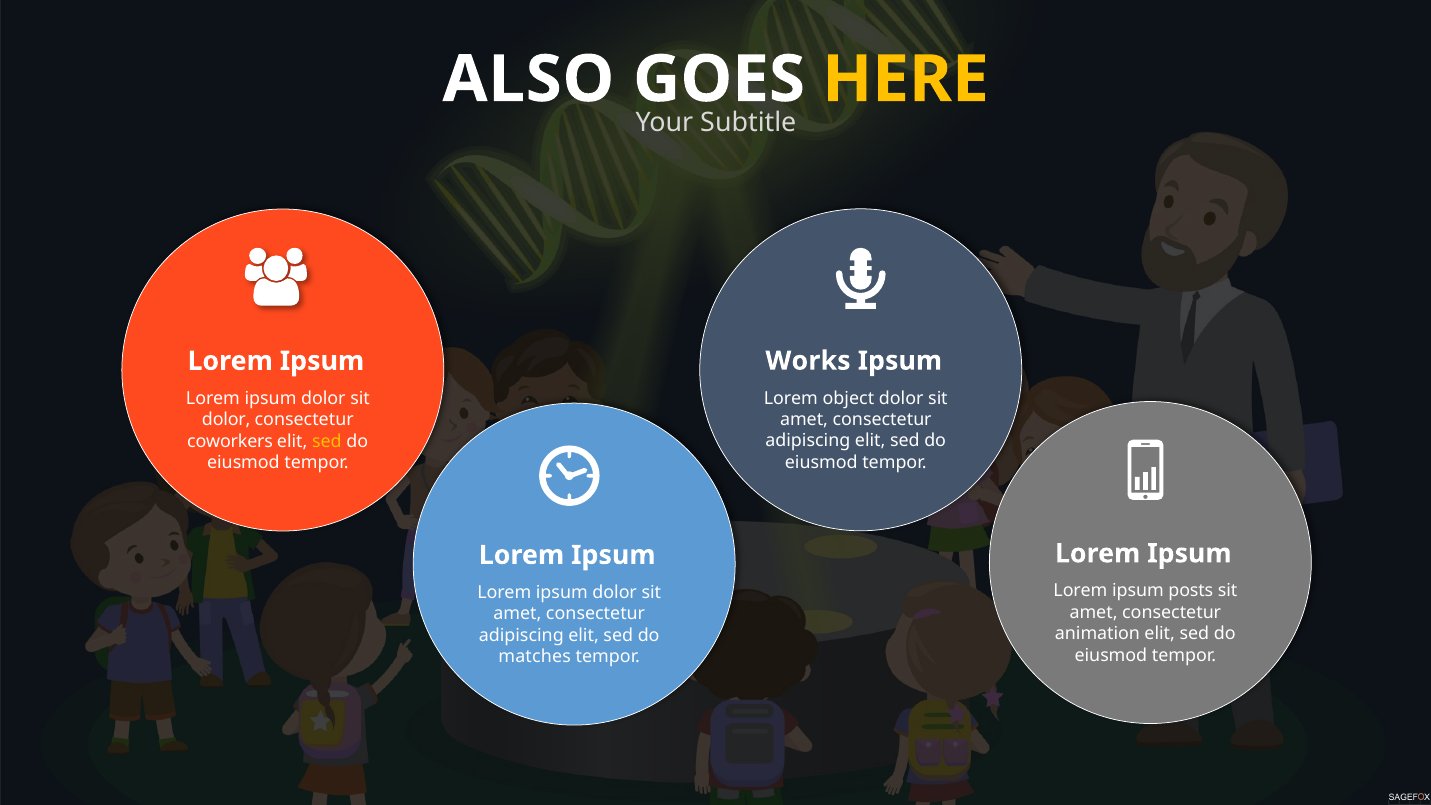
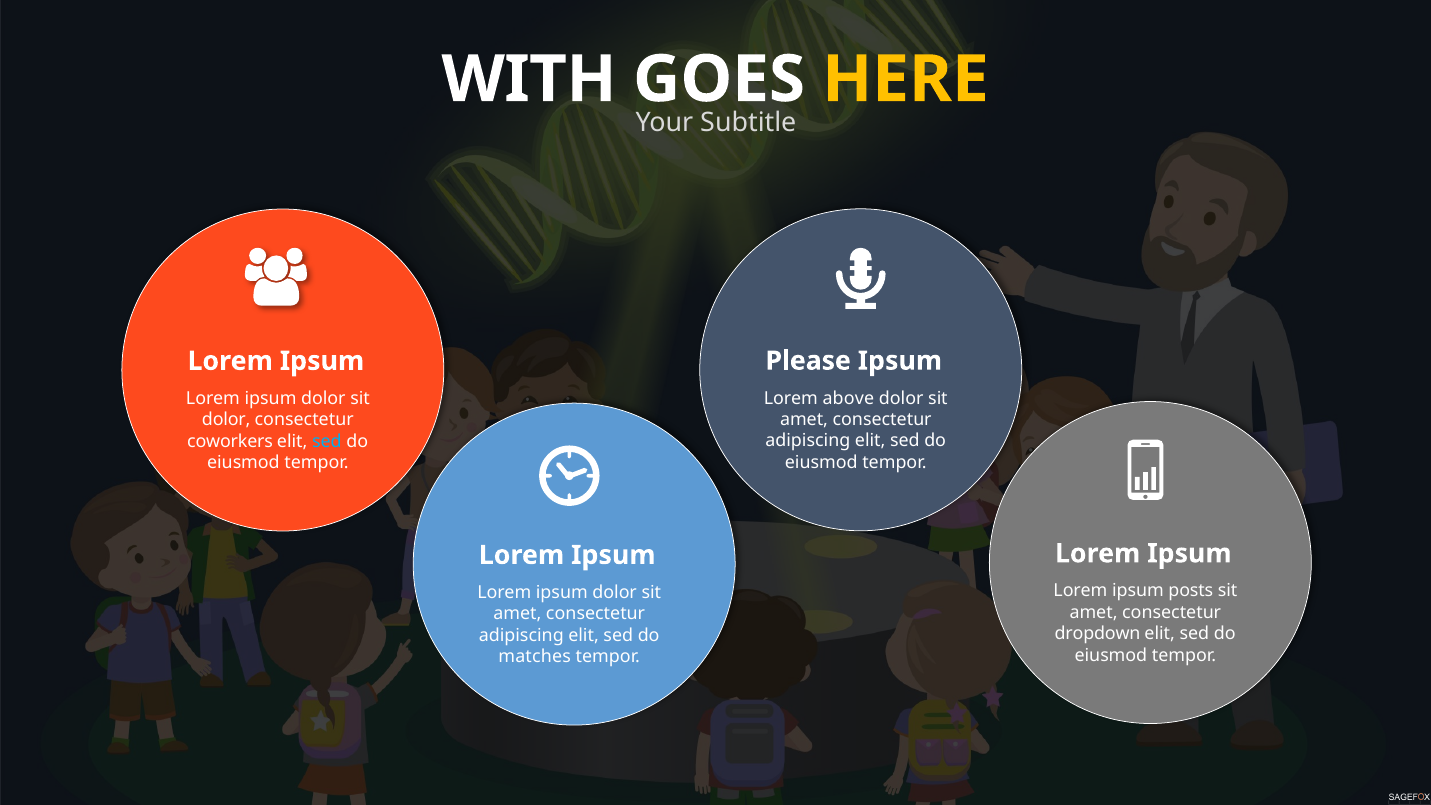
ALSO: ALSO -> WITH (529, 79)
Works: Works -> Please (808, 361)
object: object -> above (848, 398)
sed colour: yellow -> light blue (327, 441)
animation: animation -> dropdown (1098, 634)
